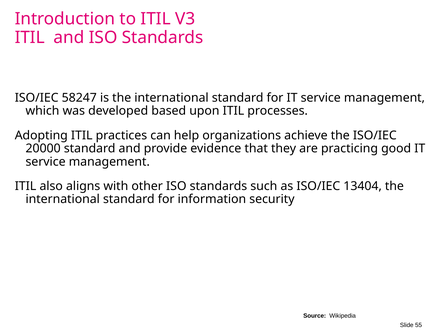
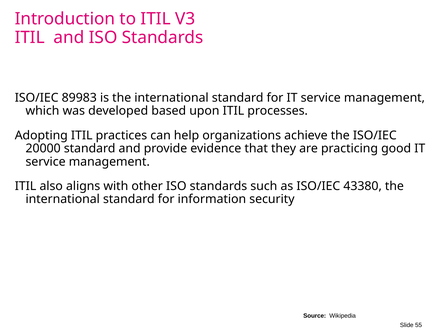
58247: 58247 -> 89983 (79, 98)
13404: 13404 -> 43380 (363, 187)
